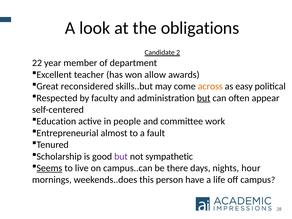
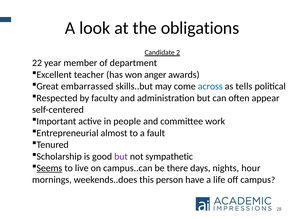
allow: allow -> anger (155, 75)
reconsidered: reconsidered -> embarrassed (87, 86)
across colour: orange -> blue (210, 86)
easy: easy -> tells (244, 86)
but underline: present -> none (204, 98)
Education: Education -> Important (56, 121)
